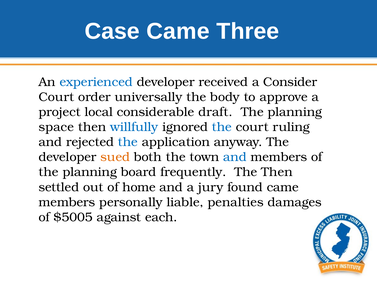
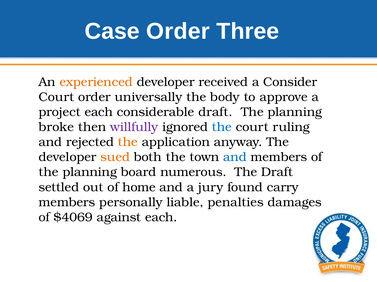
Case Came: Came -> Order (178, 31)
experienced colour: blue -> orange (96, 82)
project local: local -> each (99, 112)
space: space -> broke (56, 127)
willfully colour: blue -> purple (134, 127)
the colour: blue -> orange (128, 142)
frequently: frequently -> numerous (193, 173)
The Then: Then -> Draft (277, 173)
found came: came -> carry (283, 188)
$5005: $5005 -> $4069 (73, 218)
